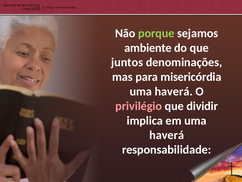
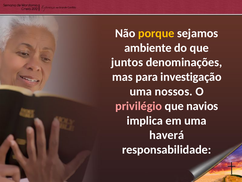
porque colour: light green -> yellow (156, 33)
misericórdia: misericórdia -> investigação (191, 77)
haverá: haverá -> nossos (174, 91)
dividir: dividir -> navios (202, 106)
